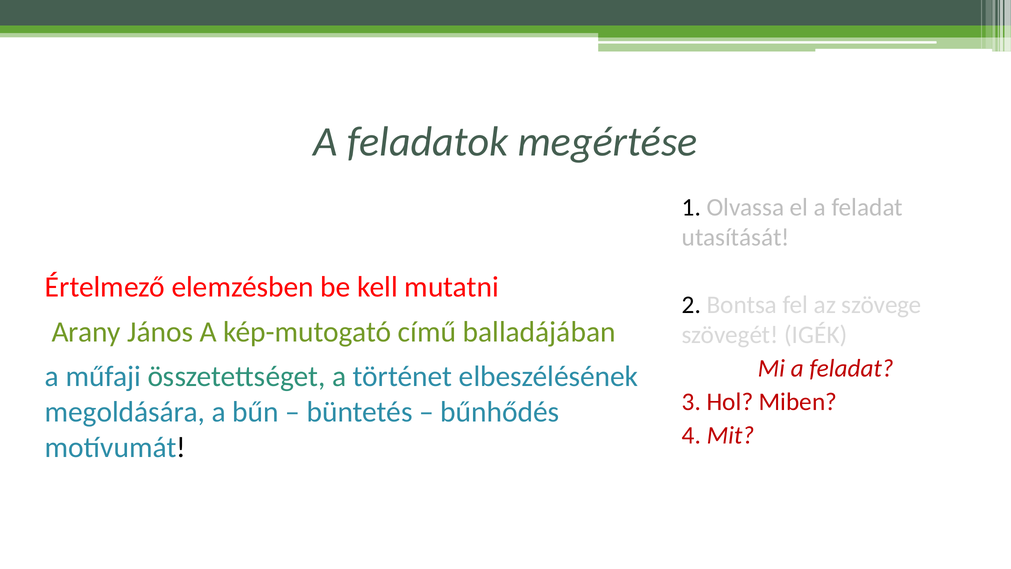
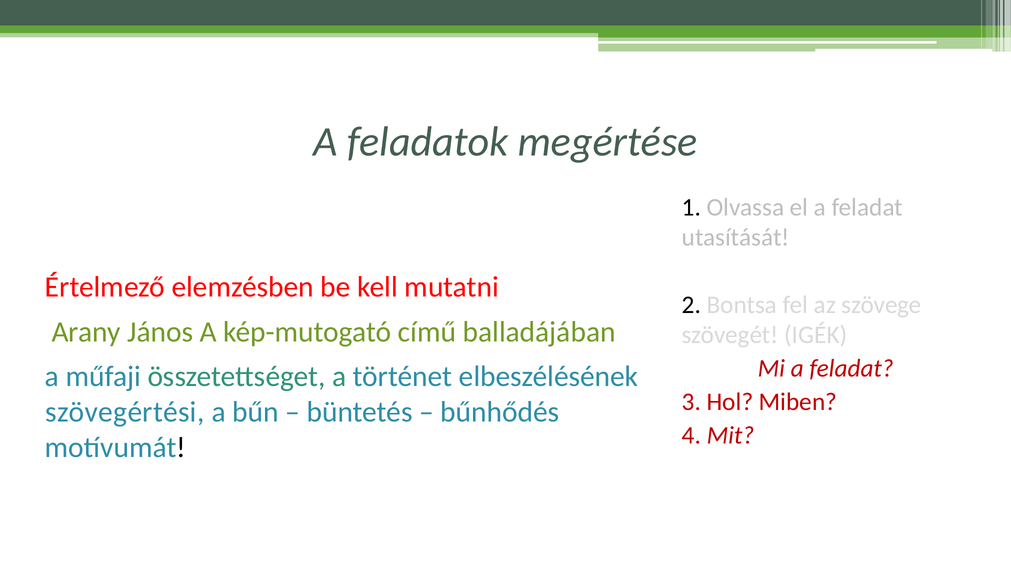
megoldására: megoldására -> szövegértési (125, 412)
